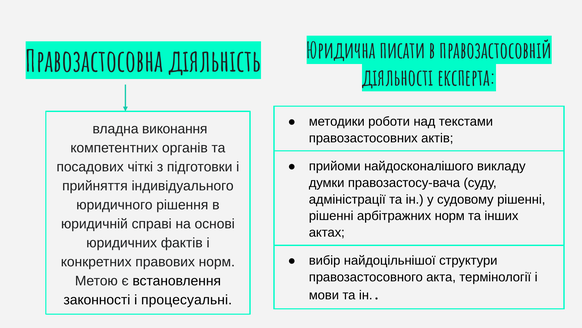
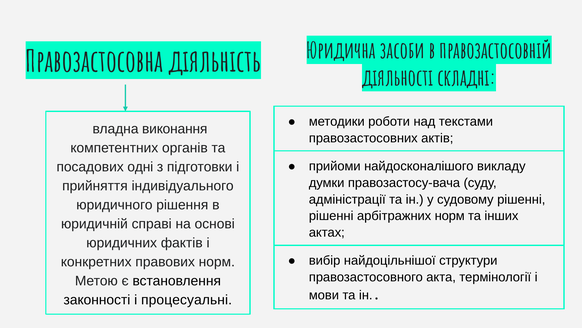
писати: писати -> засоби (402, 51)
експерта: експерта -> складні (467, 78)
чіткі: чіткі -> одні (140, 167)
